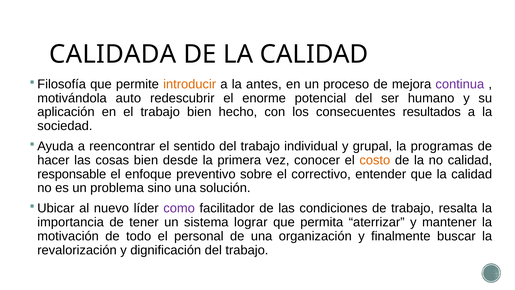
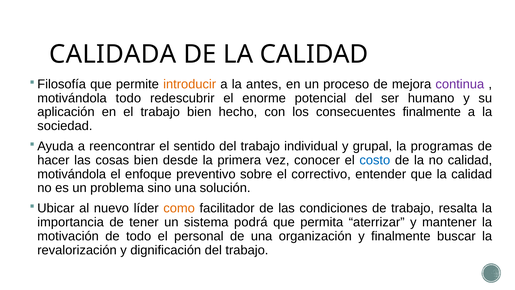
motivándola auto: auto -> todo (128, 98)
consecuentes resultados: resultados -> finalmente (432, 112)
costo colour: orange -> blue (375, 160)
responsable: responsable -> motivándola (72, 174)
como colour: purple -> orange (179, 208)
lograr: lograr -> podrá (251, 222)
